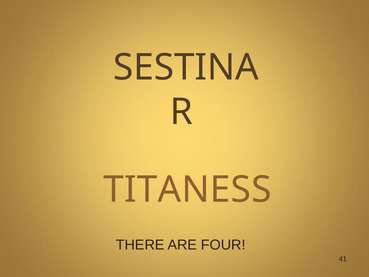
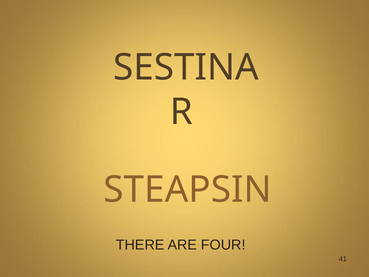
TITANESS: TITANESS -> STEAPSIN (188, 190)
